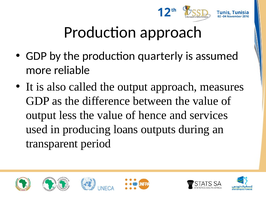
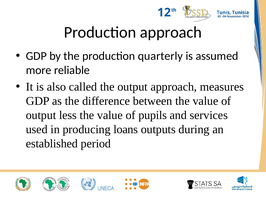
hence: hence -> pupils (153, 115)
transparent: transparent -> established (52, 143)
